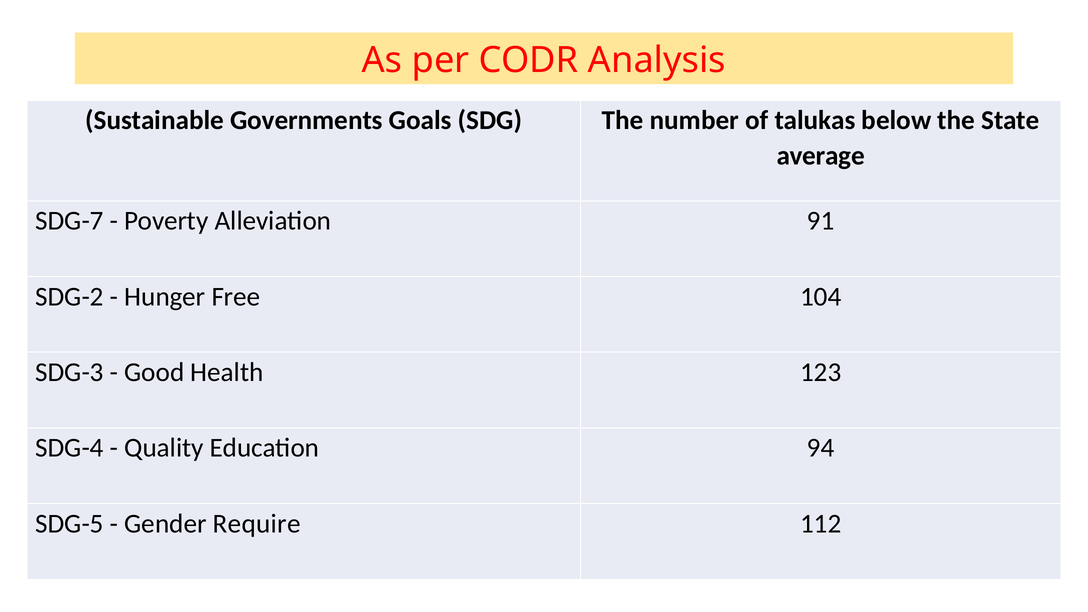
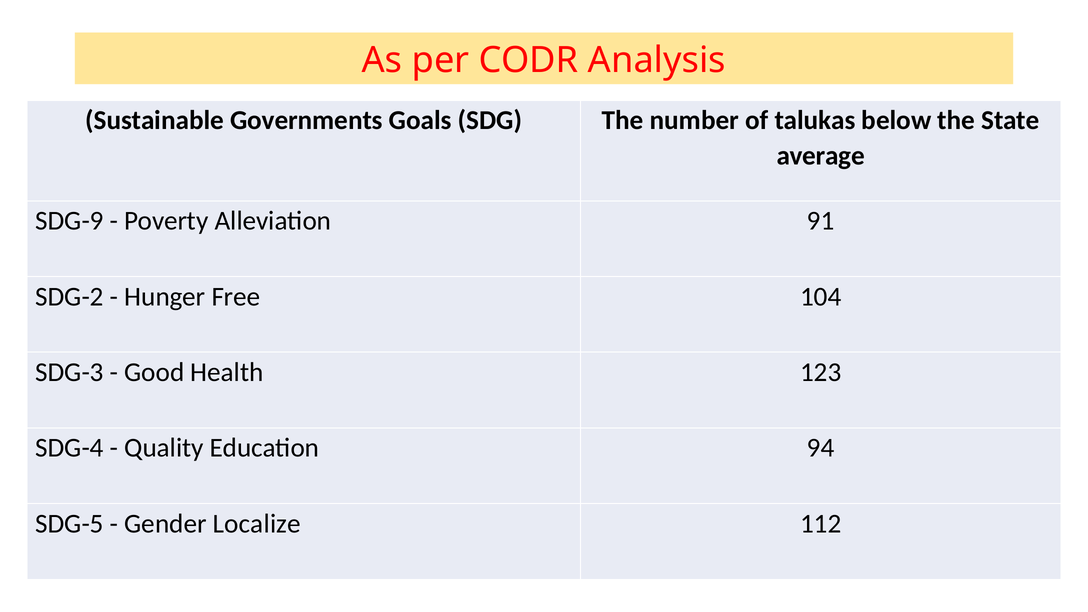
SDG-7: SDG-7 -> SDG-9 (69, 221)
Require: Require -> Localize (257, 524)
